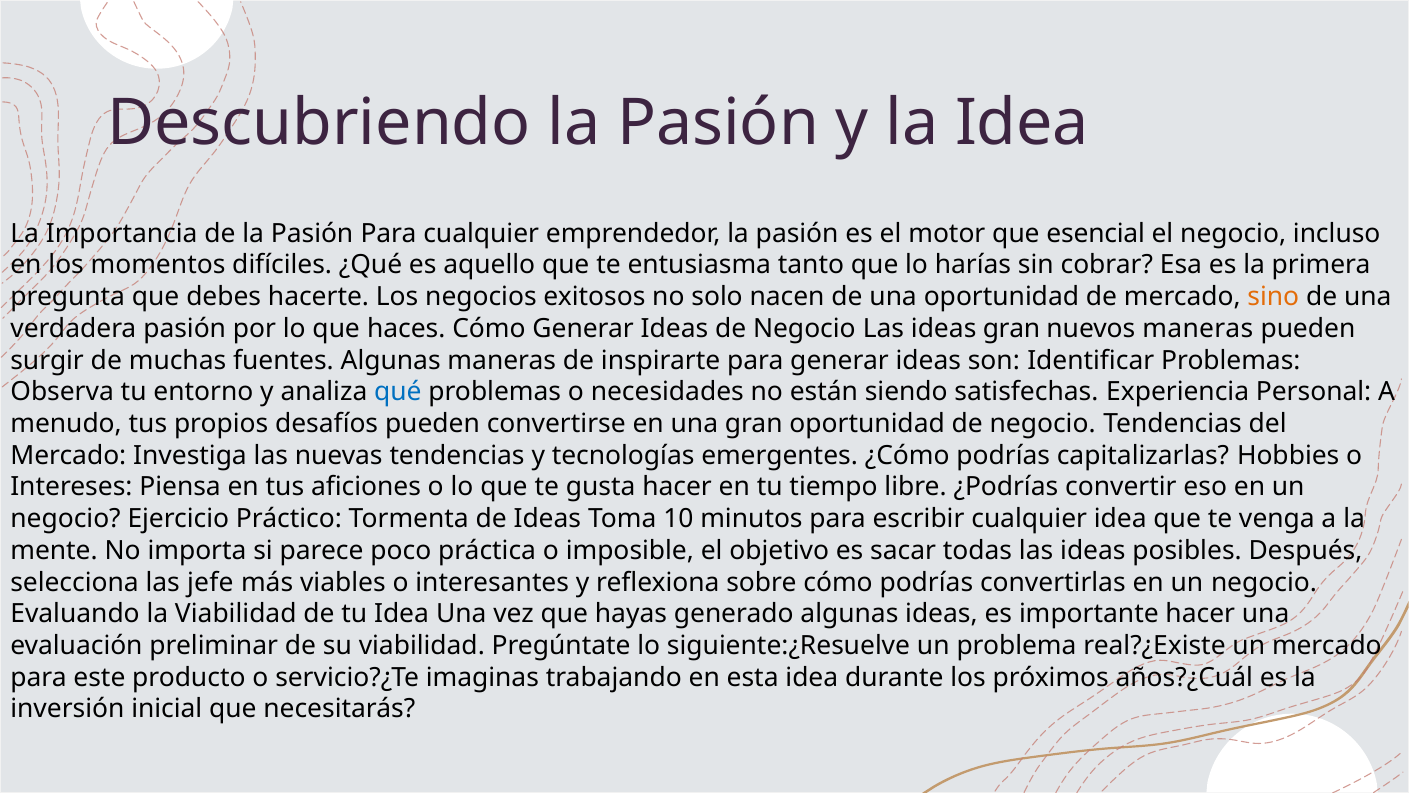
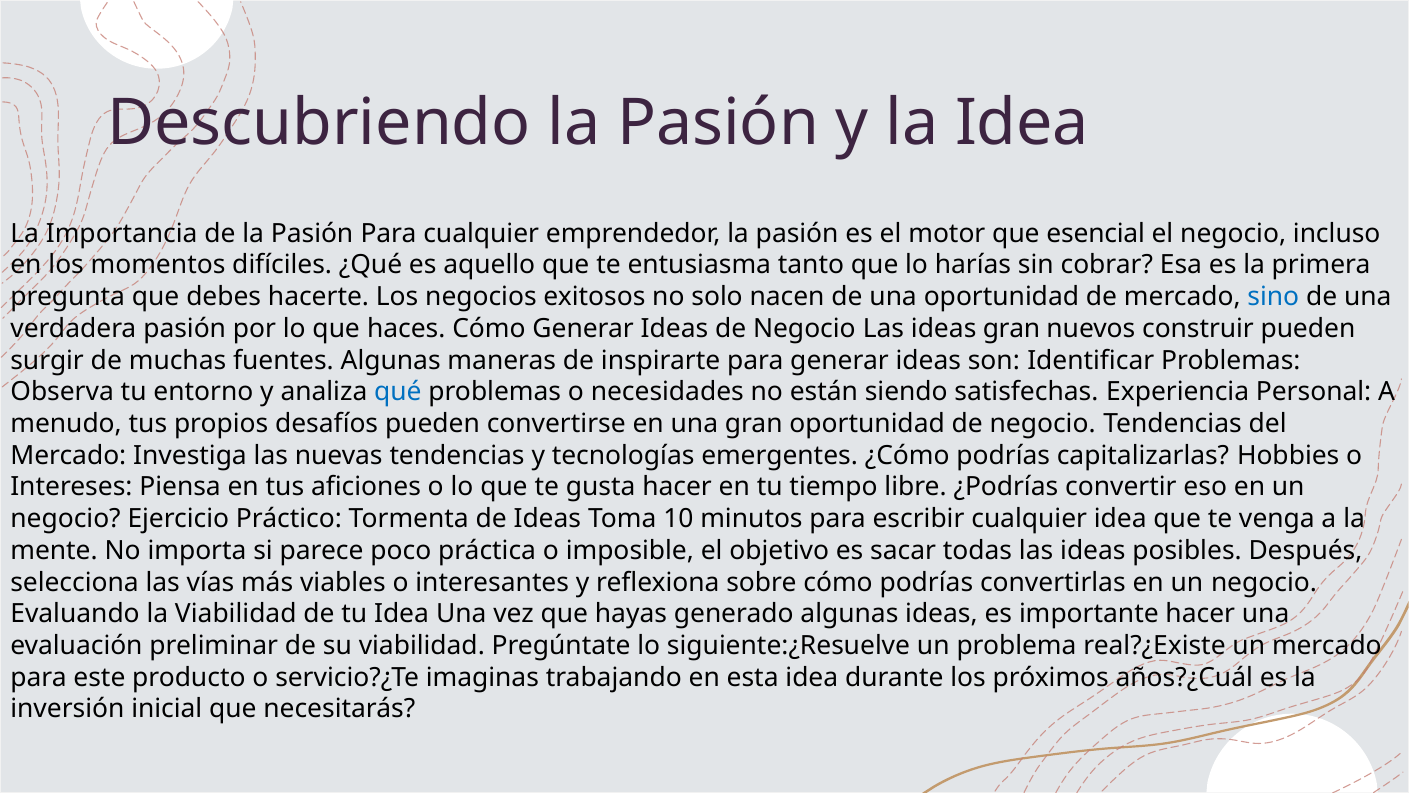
sino colour: orange -> blue (1273, 297)
nuevos maneras: maneras -> construir (1198, 328)
jefe: jefe -> vías (210, 582)
